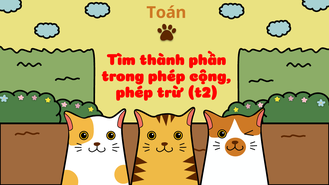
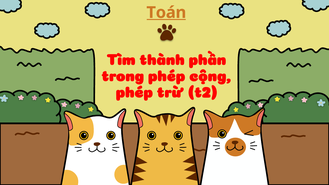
Toán underline: none -> present (166, 13)
